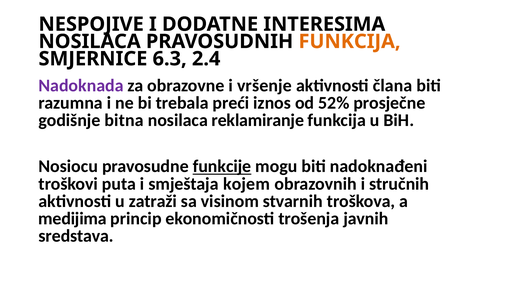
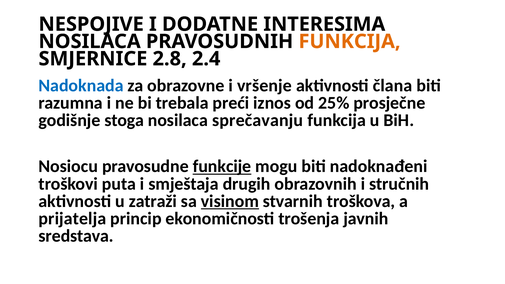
6.3: 6.3 -> 2.8 (170, 59)
Nadoknada colour: purple -> blue (81, 86)
52%: 52% -> 25% (334, 103)
bitna: bitna -> stoga (124, 120)
reklamiranje: reklamiranje -> sprečavanju (258, 120)
kojem: kojem -> drugih (247, 184)
visinom underline: none -> present (230, 201)
medijima: medijima -> prijatelja (72, 219)
